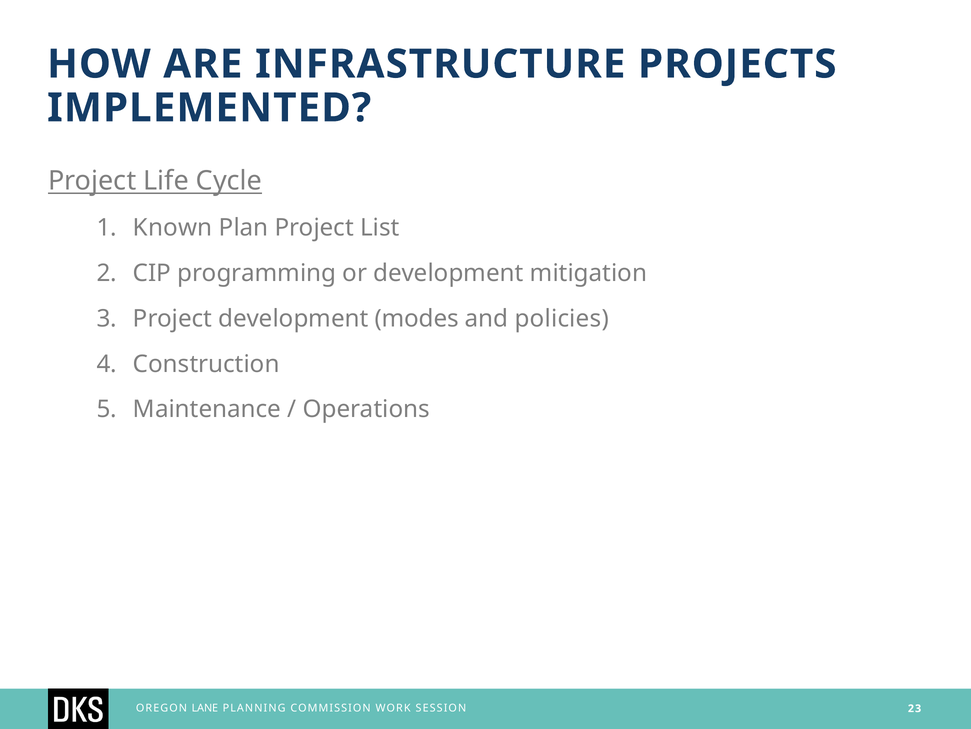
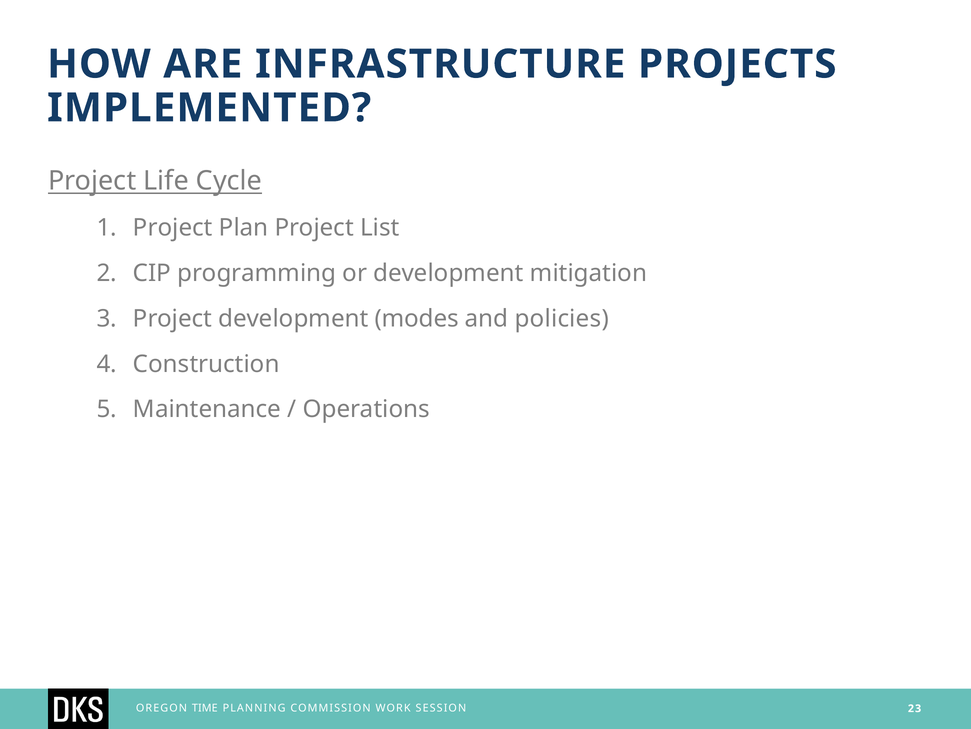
Known: Known -> Project (173, 228)
LANE: LANE -> TIME (205, 707)
